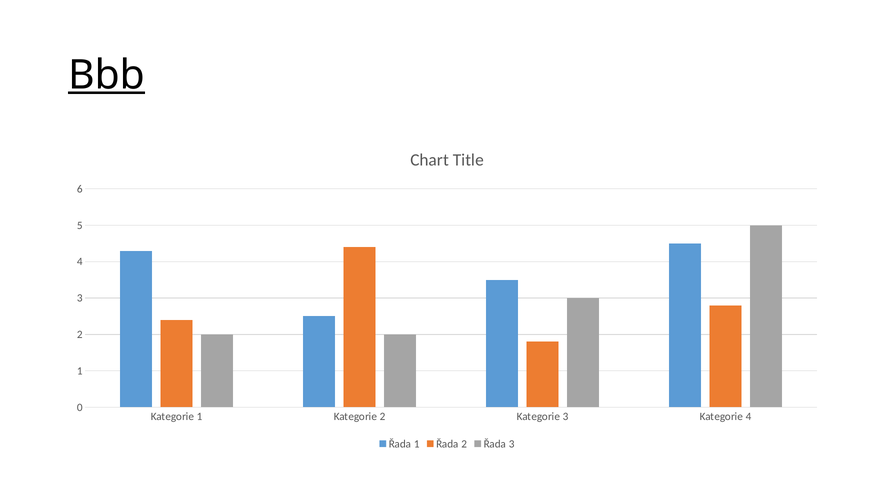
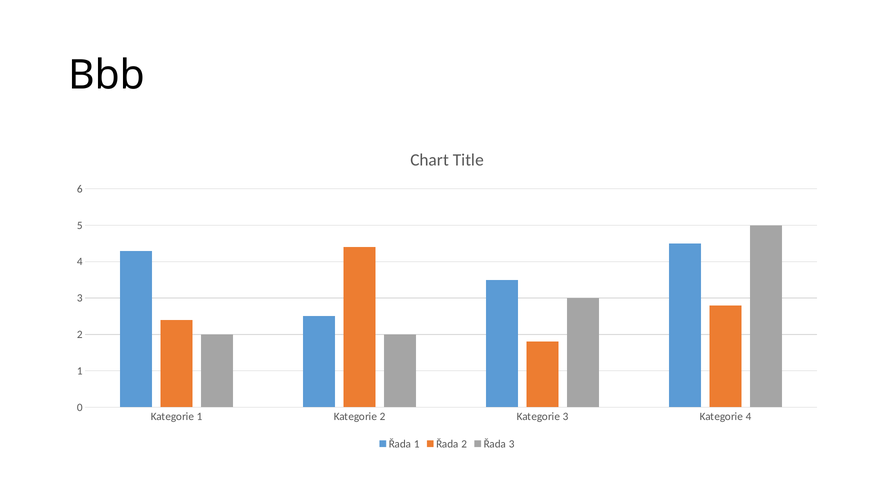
Bbb underline: present -> none (107, 75)
